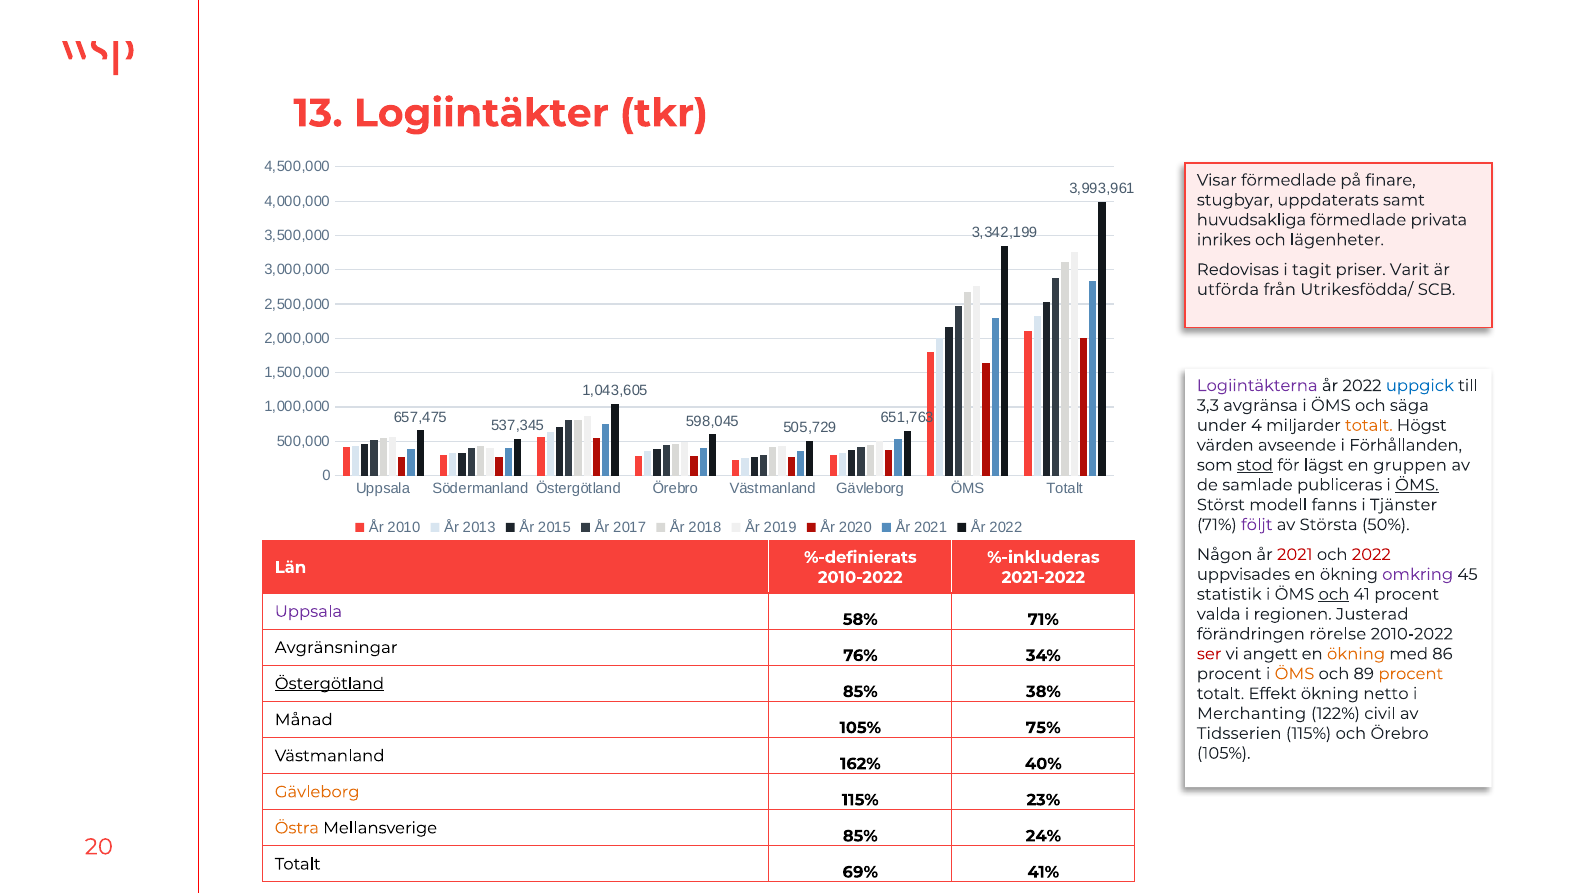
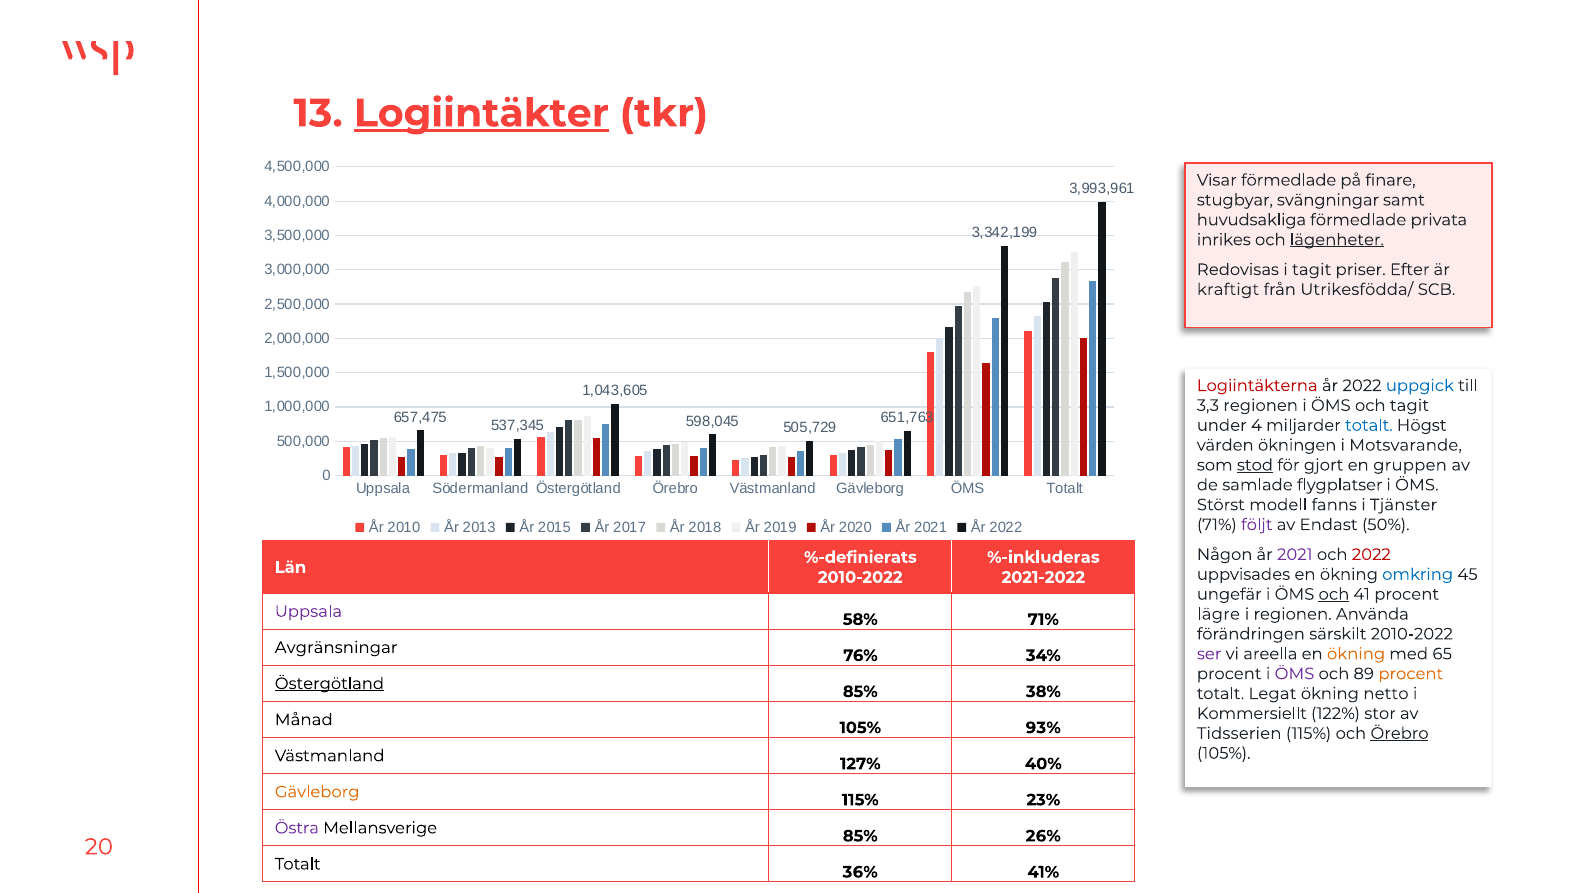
Logiintäkter underline: none -> present (481, 113)
uppdaterats: uppdaterats -> svängningar (1328, 200)
lägenheter underline: none -> present (1337, 240)
Varit: Varit -> Efter (1410, 270)
utförda: utförda -> kraftigt (1228, 289)
Logiintäkterna colour: purple -> red (1257, 385)
3,3 avgränsa: avgränsa -> regionen (1261, 405)
och säga: säga -> tagit (1409, 405)
totalt colour: orange -> blue (1369, 425)
avseende: avseende -> ökningen (1297, 445)
Förhållanden: Förhållanden -> Motsvarande (1406, 445)
lägst: lägst -> gjort (1324, 465)
publiceras: publiceras -> flygplatser (1340, 485)
ÖMS underline: present -> none (1417, 485)
Största: Största -> Endast (1329, 525)
2021 colour: red -> purple (1295, 554)
omkring colour: purple -> blue (1418, 574)
statistik: statistik -> ungefär (1229, 594)
valda: valda -> lägre (1219, 614)
Justerad: Justerad -> Använda (1372, 614)
rörelse: rörelse -> särskilt (1338, 634)
ser colour: red -> purple (1209, 654)
angett: angett -> areella (1270, 654)
86: 86 -> 65 (1442, 654)
ÖMS colour: orange -> purple (1295, 674)
Effekt: Effekt -> Legat (1272, 693)
Merchanting: Merchanting -> Kommersiellt (1252, 713)
civil: civil -> stor (1380, 713)
75%: 75% -> 93% (1043, 727)
Örebro underline: none -> present (1400, 733)
162%: 162% -> 127% (860, 764)
Östra colour: orange -> purple (297, 828)
24%: 24% -> 26% (1043, 836)
69%: 69% -> 36% (860, 872)
